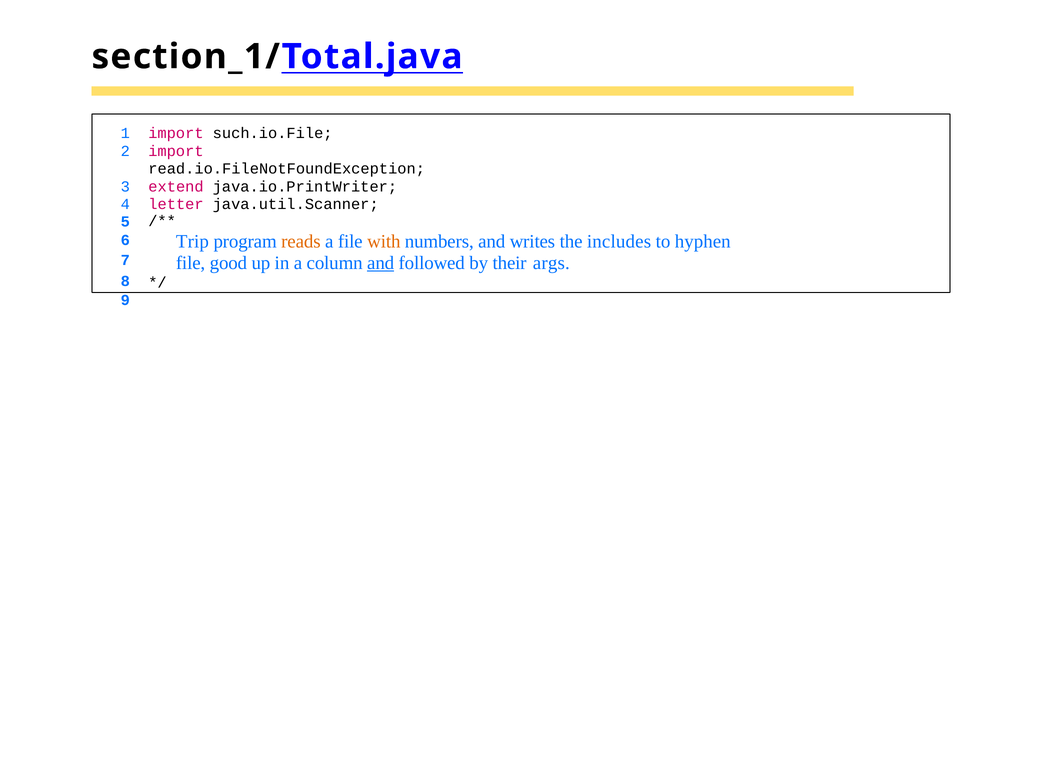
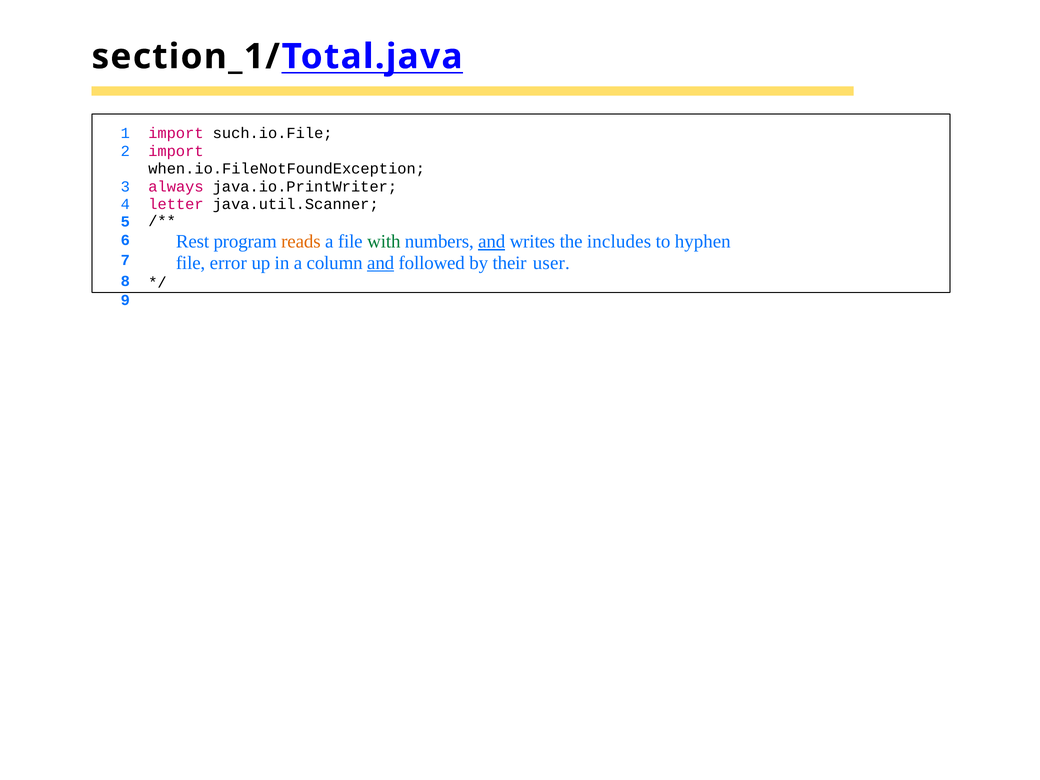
read.io.FileNotFoundException: read.io.FileNotFoundException -> when.io.FileNotFoundException (287, 169)
extend: extend -> always (176, 187)
Trip: Trip -> Rest (193, 242)
with colour: orange -> green (384, 242)
and underline: none -> present (492, 242)
good: good -> error (228, 263)
args: args -> user (551, 263)
